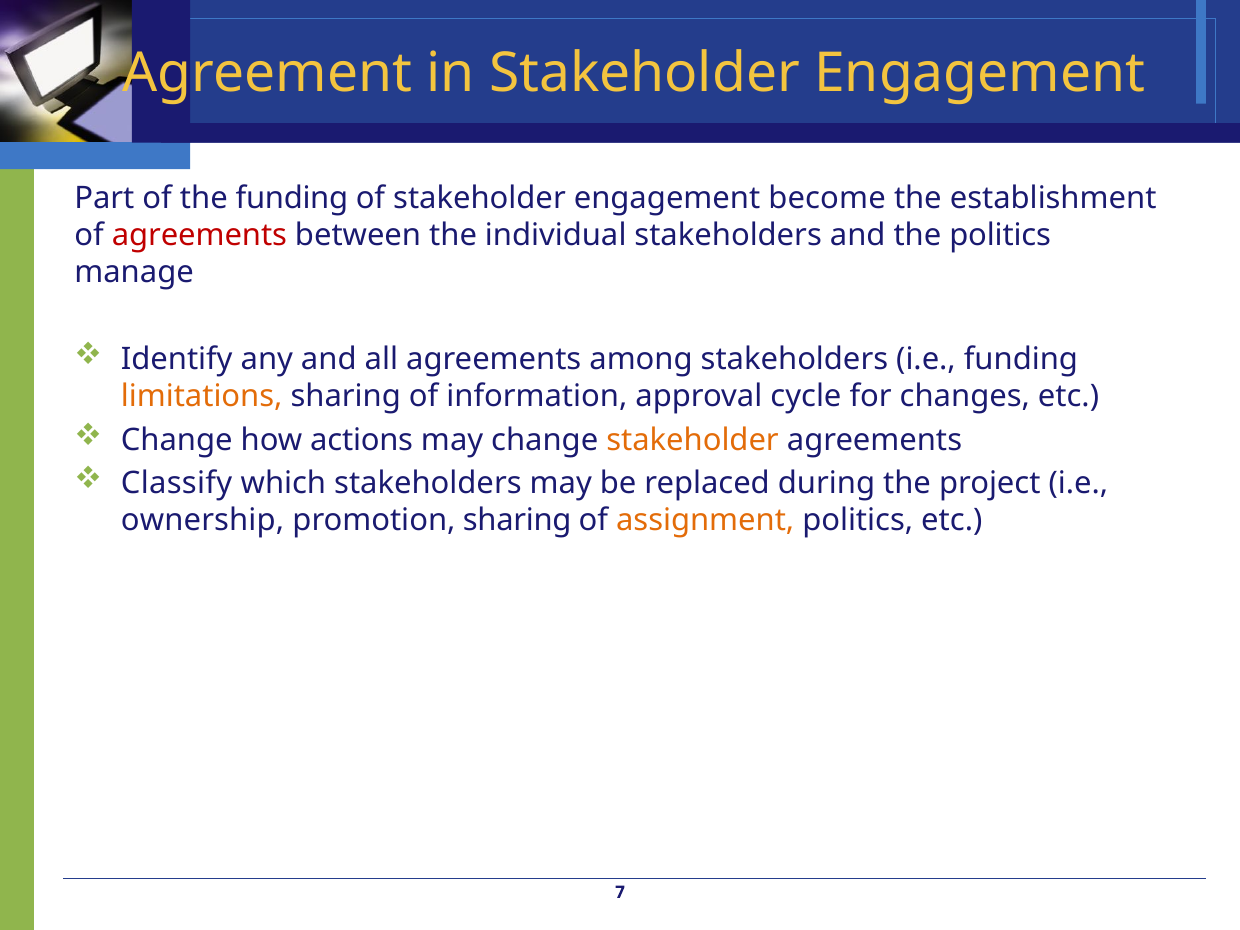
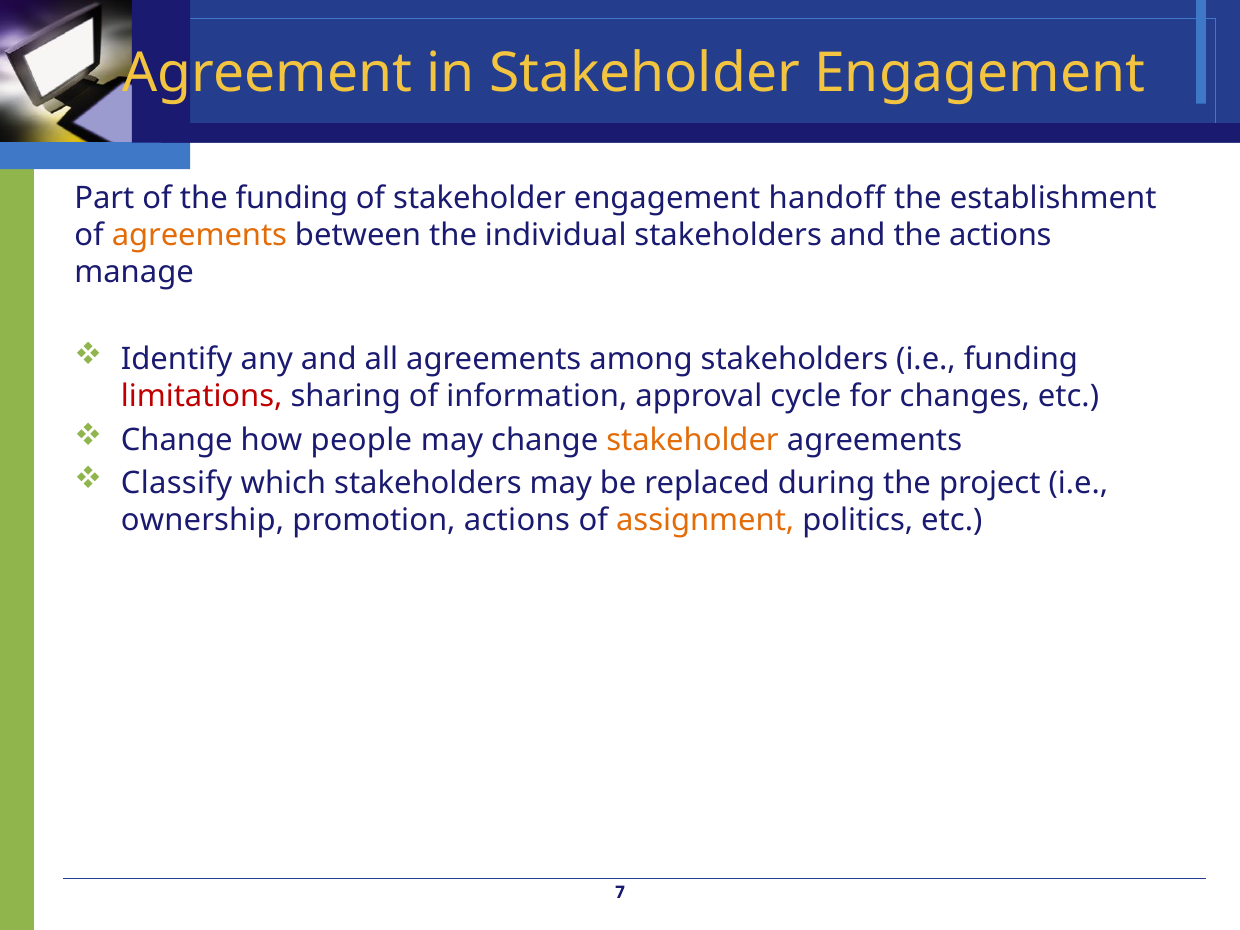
become: become -> handoff (827, 198)
agreements colour: red -> orange (199, 235)
the politics: politics -> actions (1000, 235)
limitations colour: orange -> red (202, 397)
actions: actions -> people (361, 440)
promotion sharing: sharing -> actions (517, 521)
